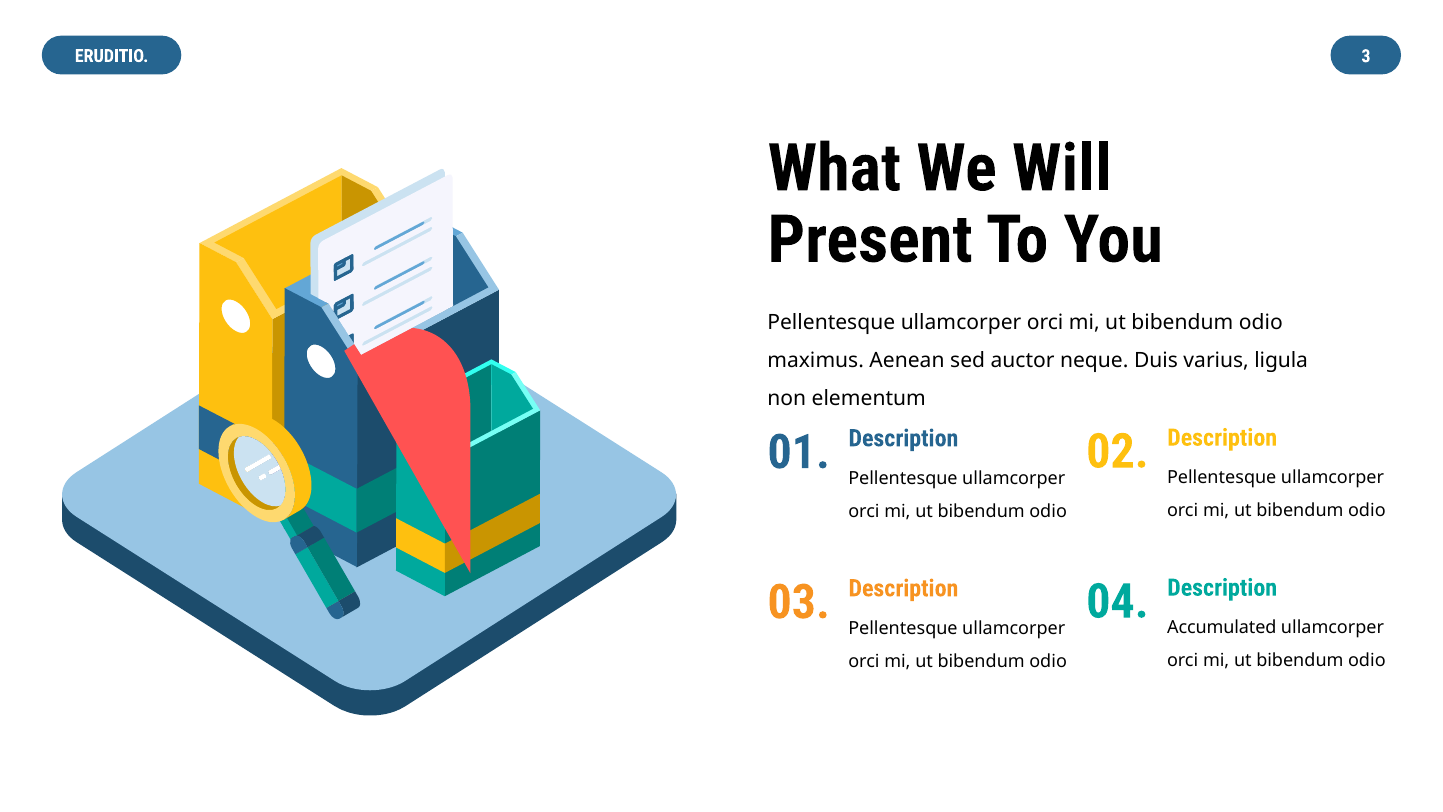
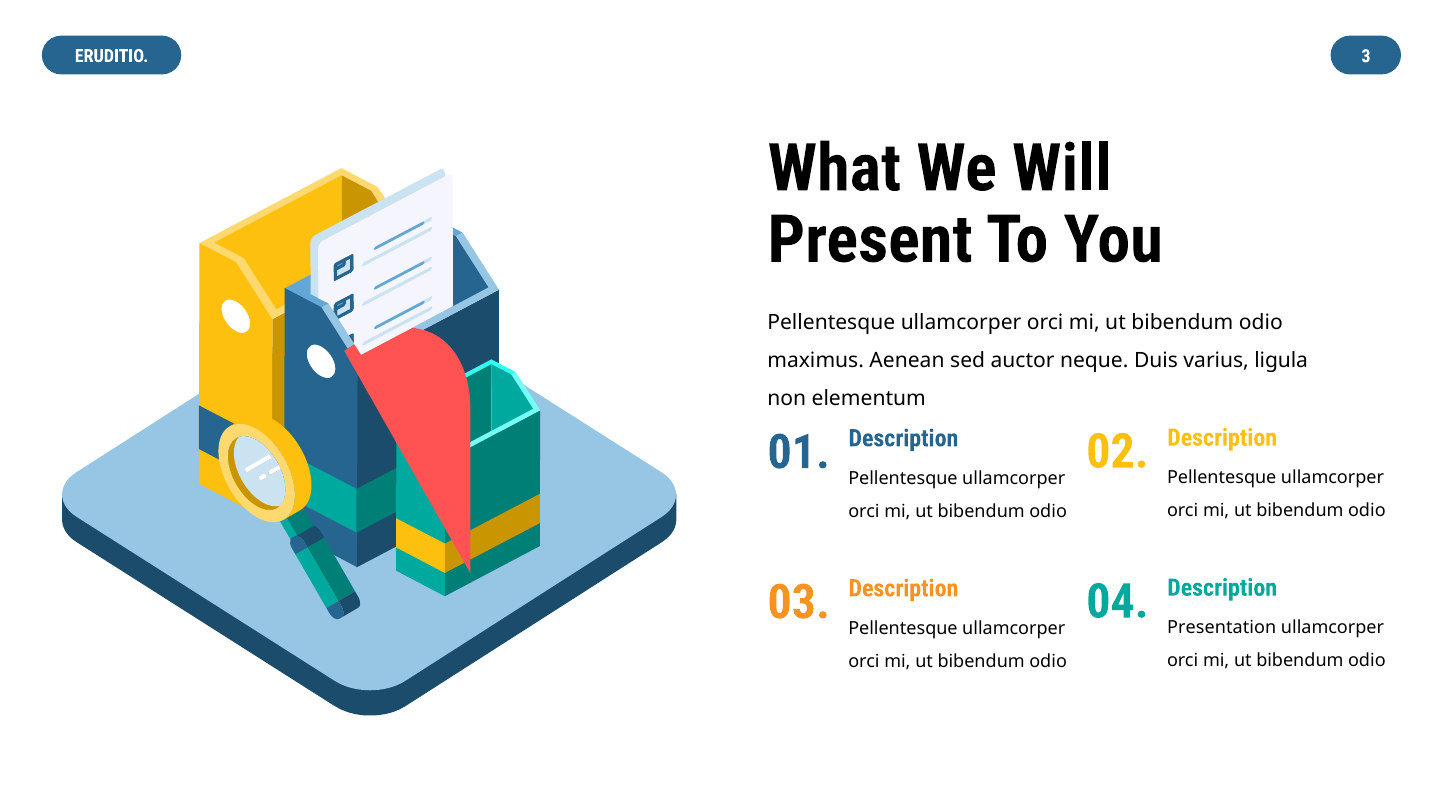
Accumulated: Accumulated -> Presentation (1222, 628)
